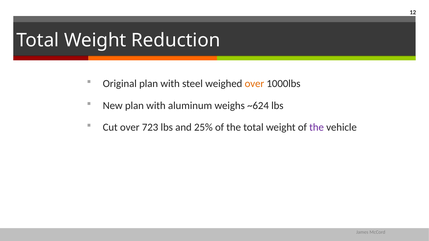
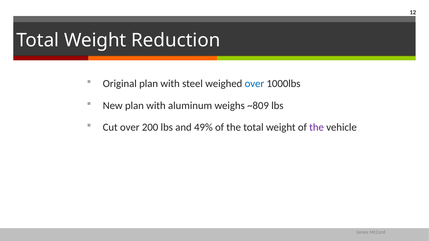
over colour: orange -> blue (254, 84)
~624: ~624 -> ~809 (258, 106)
723: 723 -> 200 (150, 128)
25%: 25% -> 49% (203, 128)
